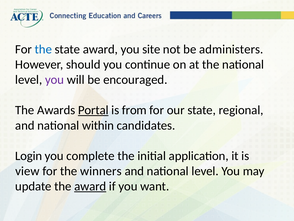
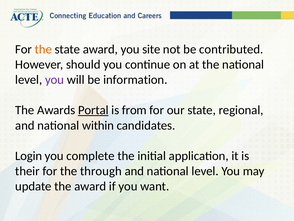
the colour: blue -> orange (43, 49)
administers: administers -> contributed (231, 49)
encouraged: encouraged -> information (135, 80)
view: view -> their (27, 171)
winners: winners -> through (101, 171)
award underline: present -> none (90, 186)
